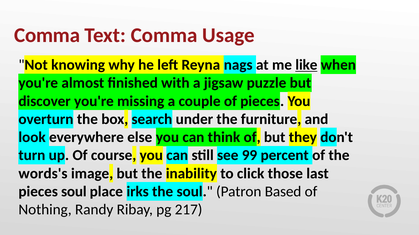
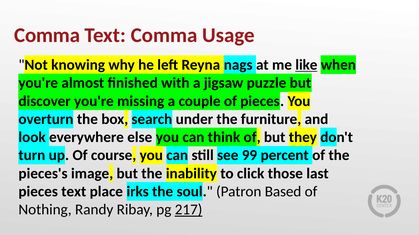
words's: words's -> pieces's (43, 174)
pieces soul: soul -> text (74, 192)
217 underline: none -> present (189, 210)
